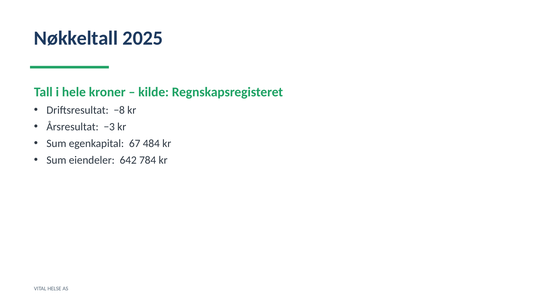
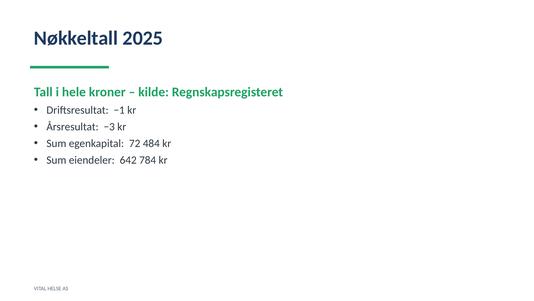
−8: −8 -> −1 (119, 110)
67: 67 -> 72 (135, 143)
